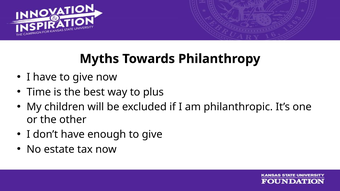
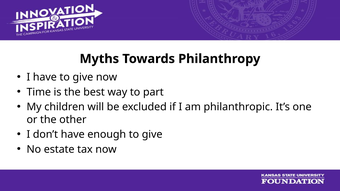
plus: plus -> part (153, 92)
